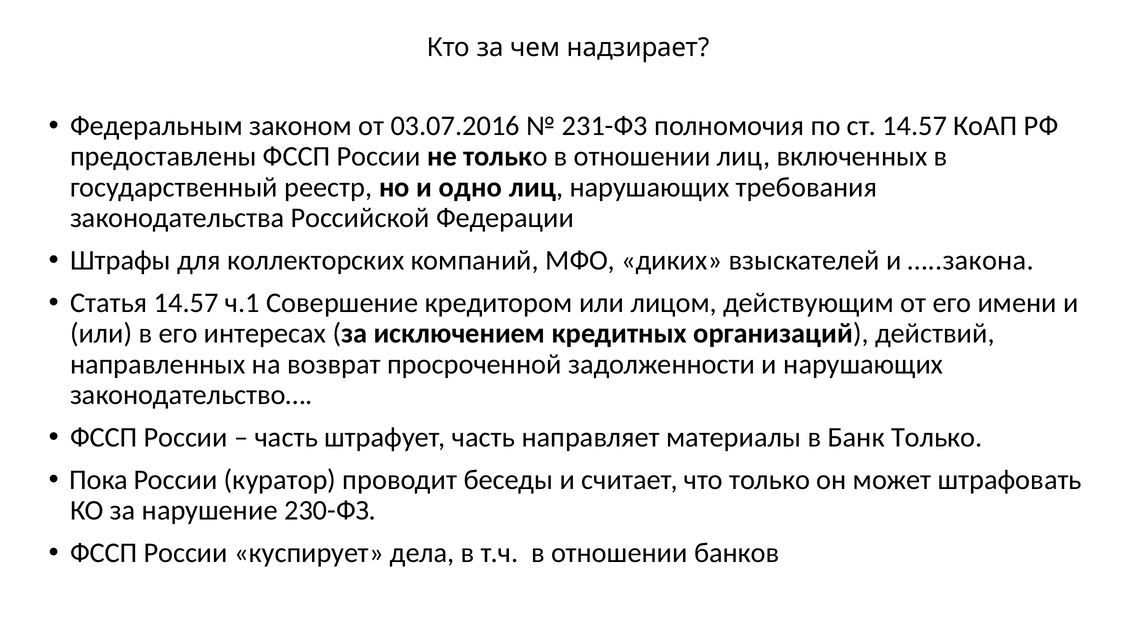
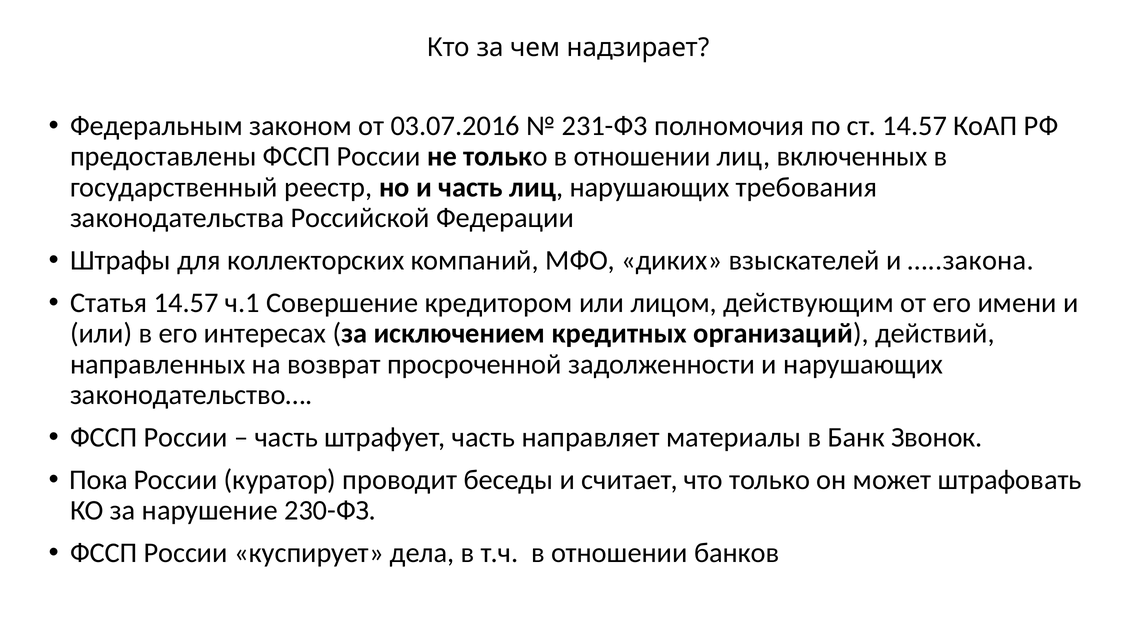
и одно: одно -> часть (471, 187)
Банк Только: Только -> Звонок (937, 437)
